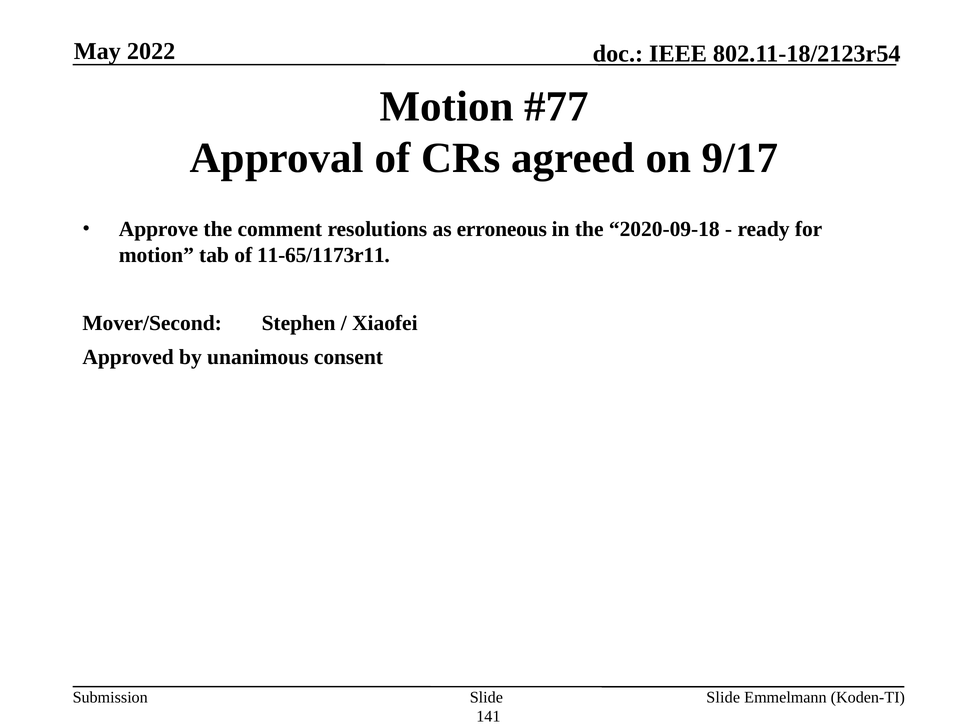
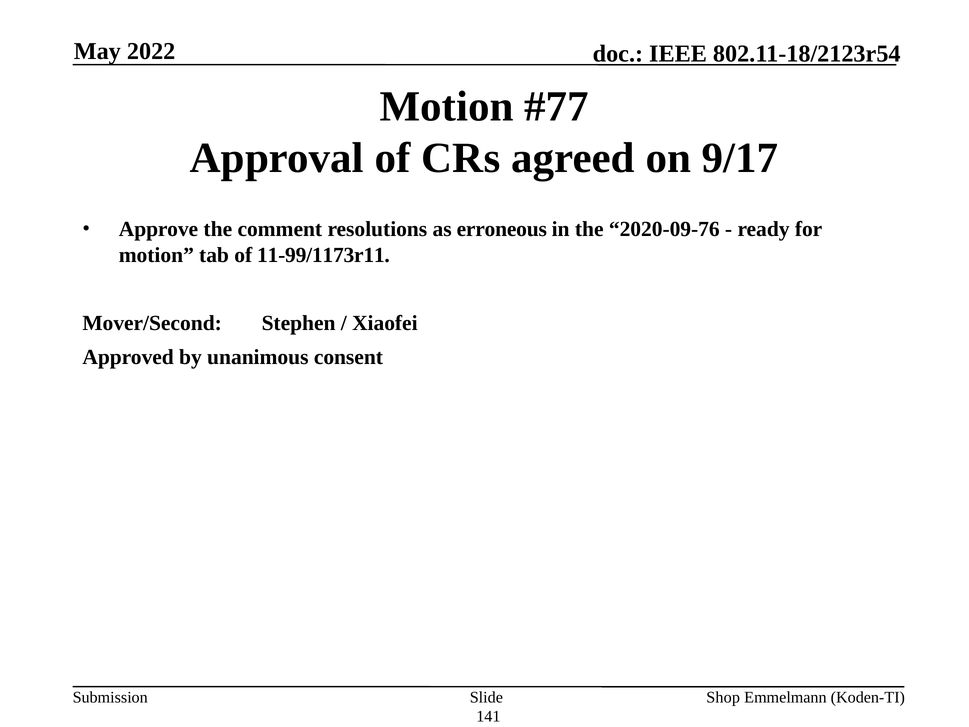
2020-09-18: 2020-09-18 -> 2020-09-76 (664, 229)
11-65/1173r11: 11-65/1173r11 -> 11-99/1173r11 (323, 255)
Slide: Slide -> Shop (723, 697)
